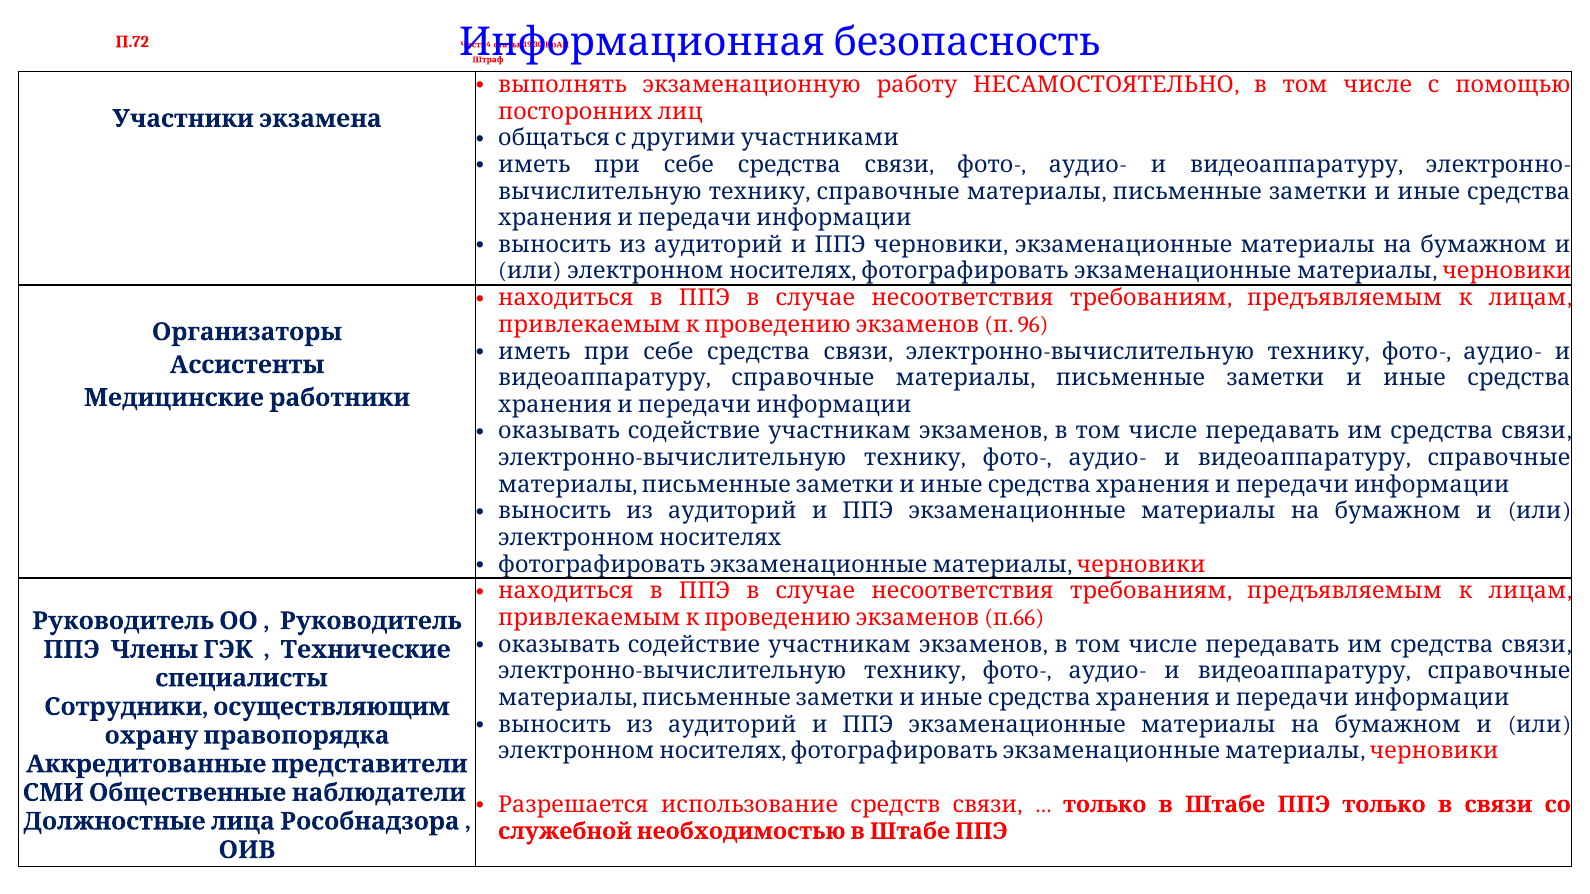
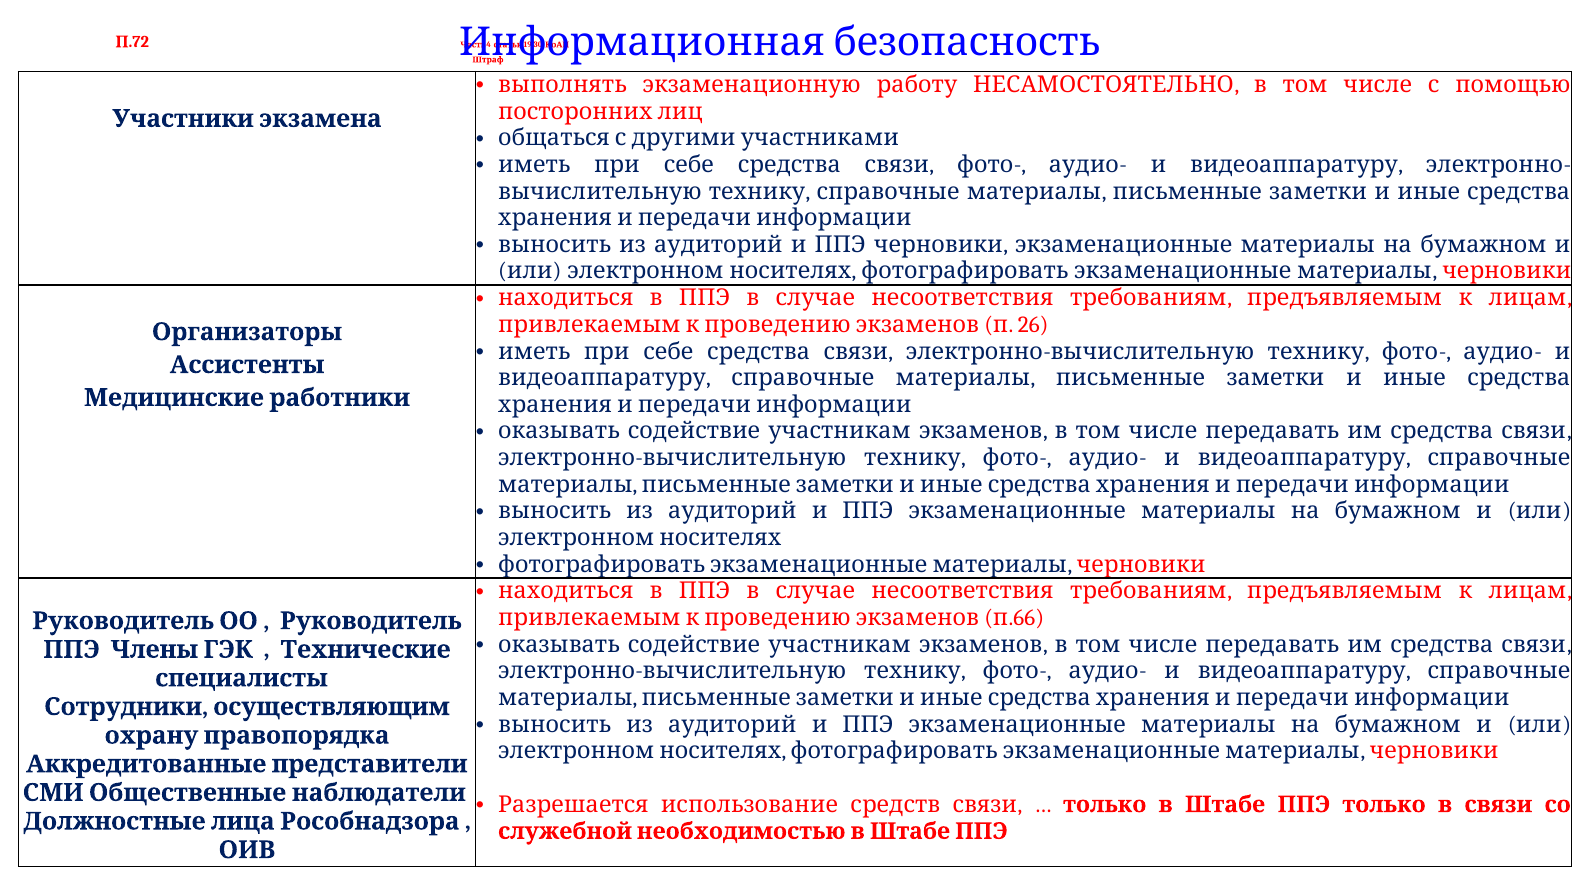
96: 96 -> 26 (1033, 325)
